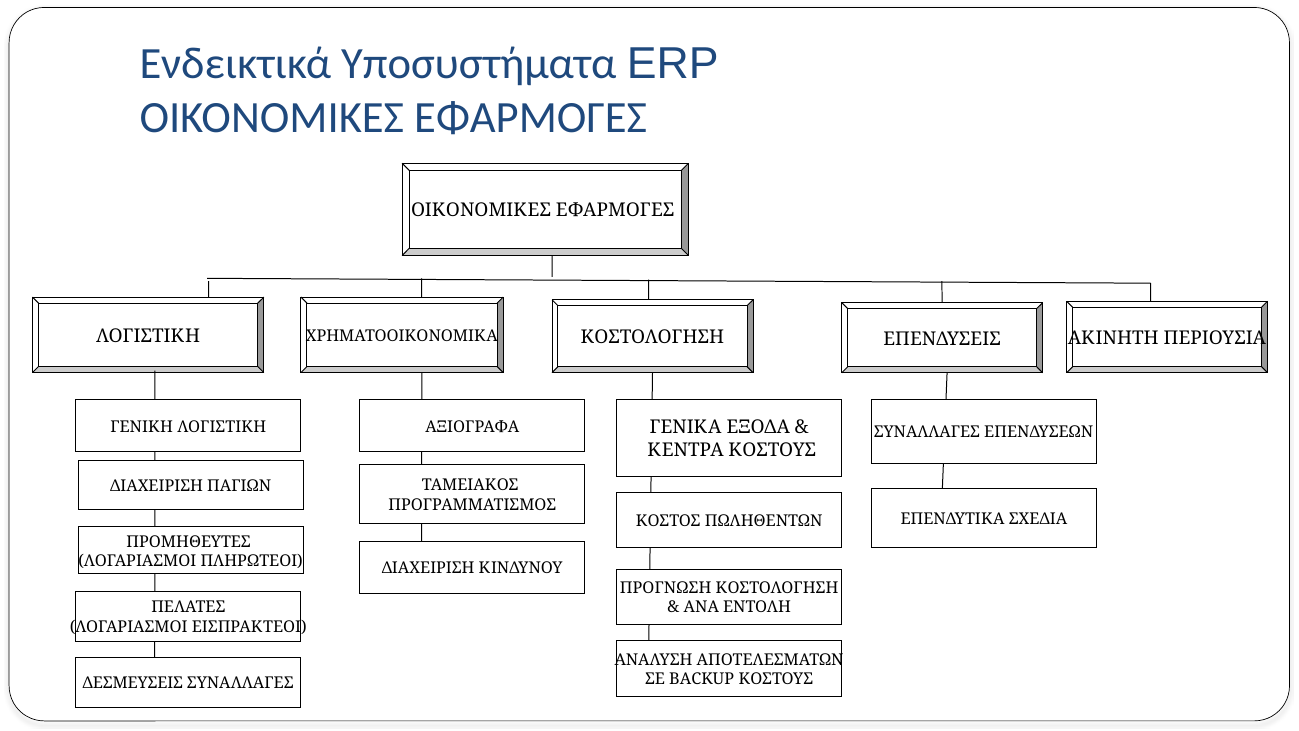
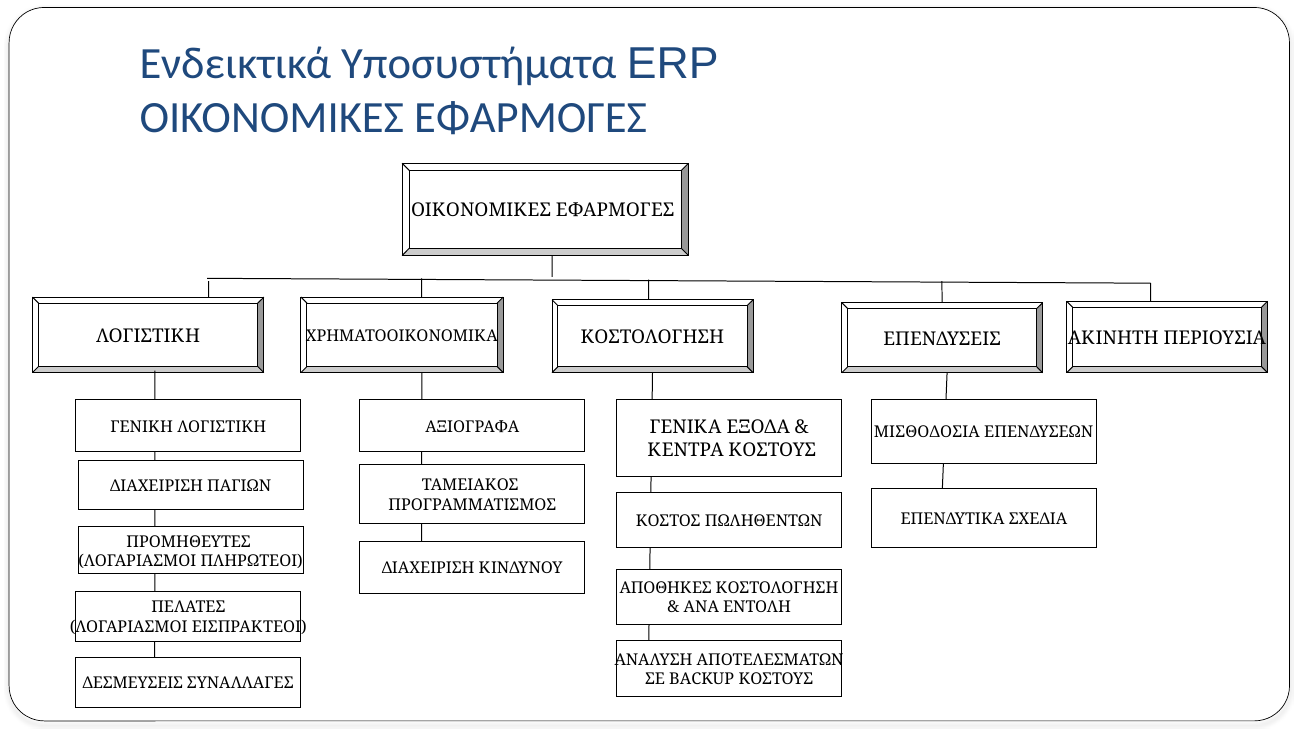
ΣΥΝΑΛΛΑΓΕΣ: ΣΥΝΑΛΛΑΓΕΣ -> ΜΙΣΘΟΔΟΣΙΑ (927, 432)
ΠΡΟΓΝΩΣΗ: ΠΡΟΓΝΩΣΗ -> ΑΠΟΘΗΚΕΣ (666, 588)
